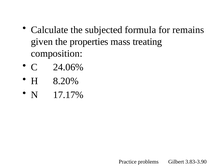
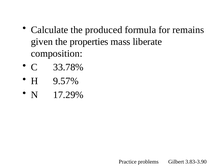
subjected: subjected -> produced (104, 30)
treating: treating -> liberate (147, 42)
24.06%: 24.06% -> 33.78% (68, 67)
8.20%: 8.20% -> 9.57% (66, 81)
17.17%: 17.17% -> 17.29% (68, 95)
